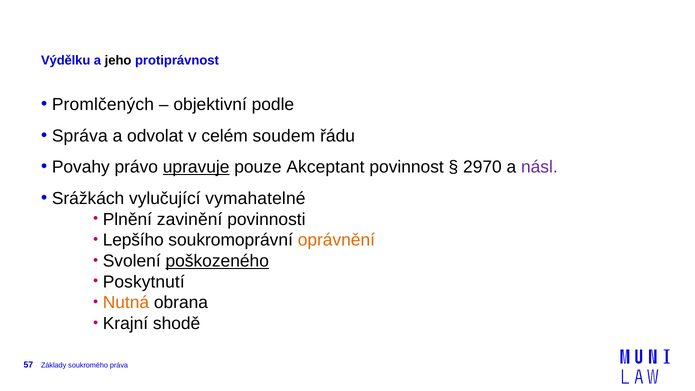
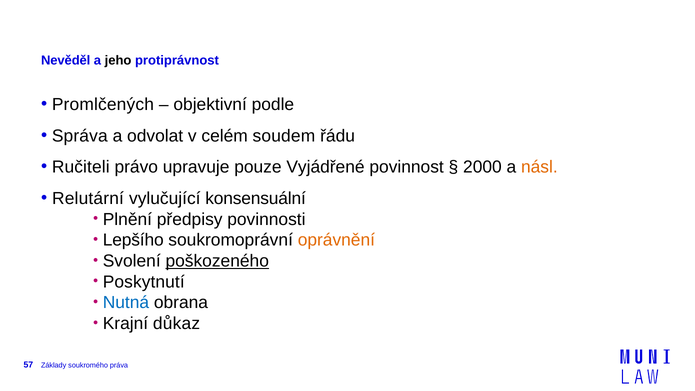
Výdělku: Výdělku -> Nevěděl (66, 60)
Povahy: Povahy -> Ručiteli (81, 167)
upravuje underline: present -> none (196, 167)
Akceptant: Akceptant -> Vyjádřené (326, 167)
2970: 2970 -> 2000 (482, 167)
násl colour: purple -> orange (539, 167)
Srážkách: Srážkách -> Relutární (88, 198)
vymahatelné: vymahatelné -> konsensuální (256, 198)
zavinění: zavinění -> předpisy (190, 219)
Nutná colour: orange -> blue (126, 303)
shodě: shodě -> důkaz (177, 324)
